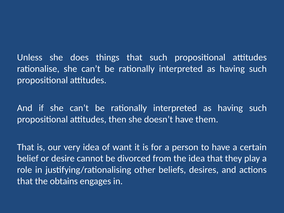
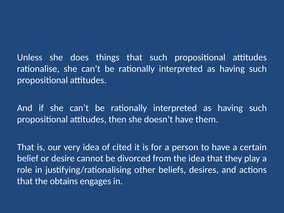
want: want -> cited (122, 147)
